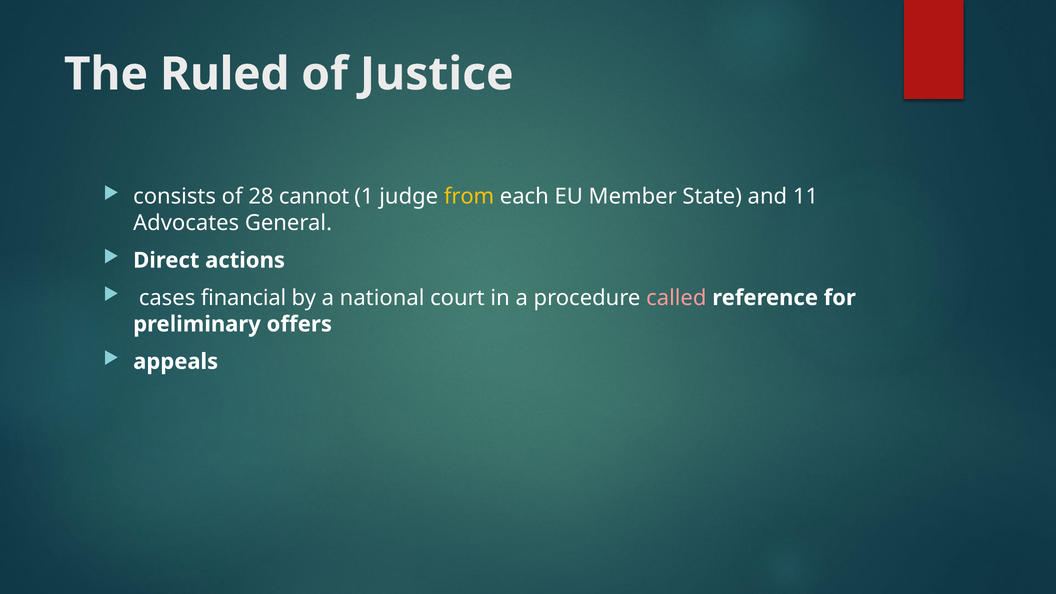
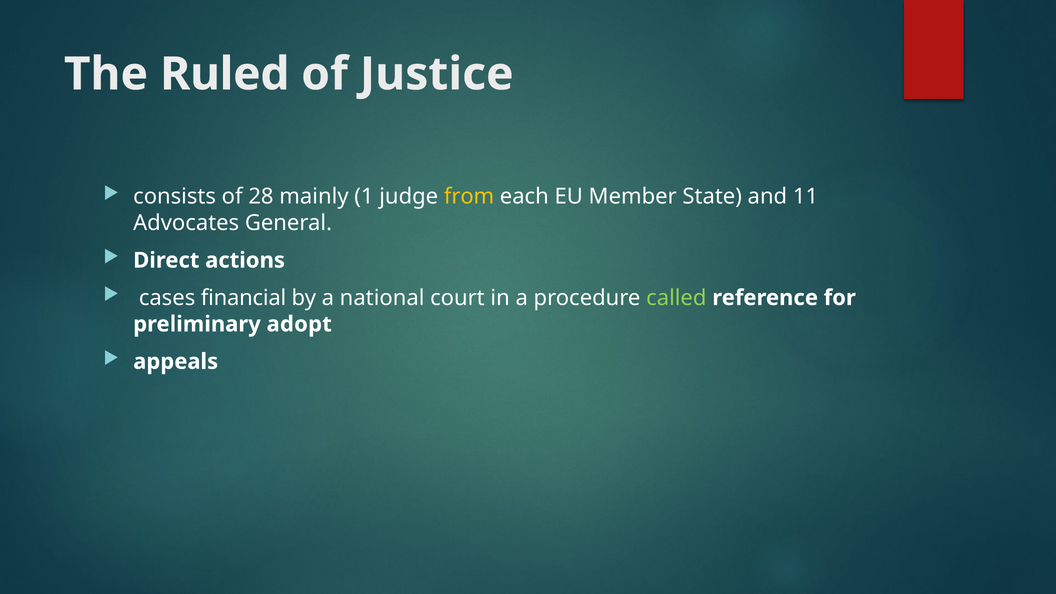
cannot: cannot -> mainly (314, 197)
called colour: pink -> light green (676, 298)
offers: offers -> adopt (299, 324)
